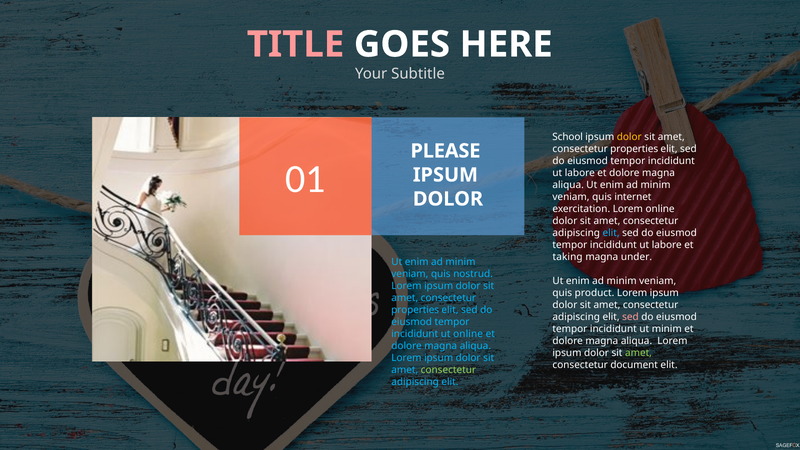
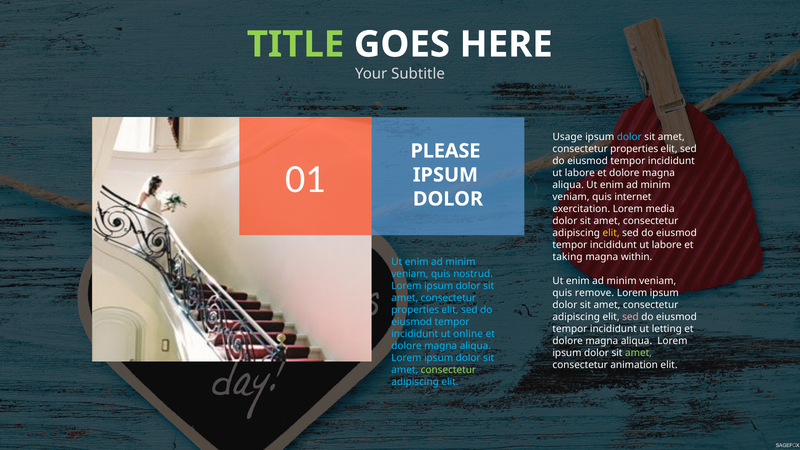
TITLE colour: pink -> light green (296, 44)
School: School -> Usage (568, 137)
dolor colour: yellow -> light blue (629, 137)
Lorem online: online -> media (660, 209)
elit colour: light blue -> yellow (611, 233)
under: under -> within (637, 257)
product: product -> remove (594, 293)
ut minim: minim -> letting (667, 329)
document: document -> animation (634, 365)
